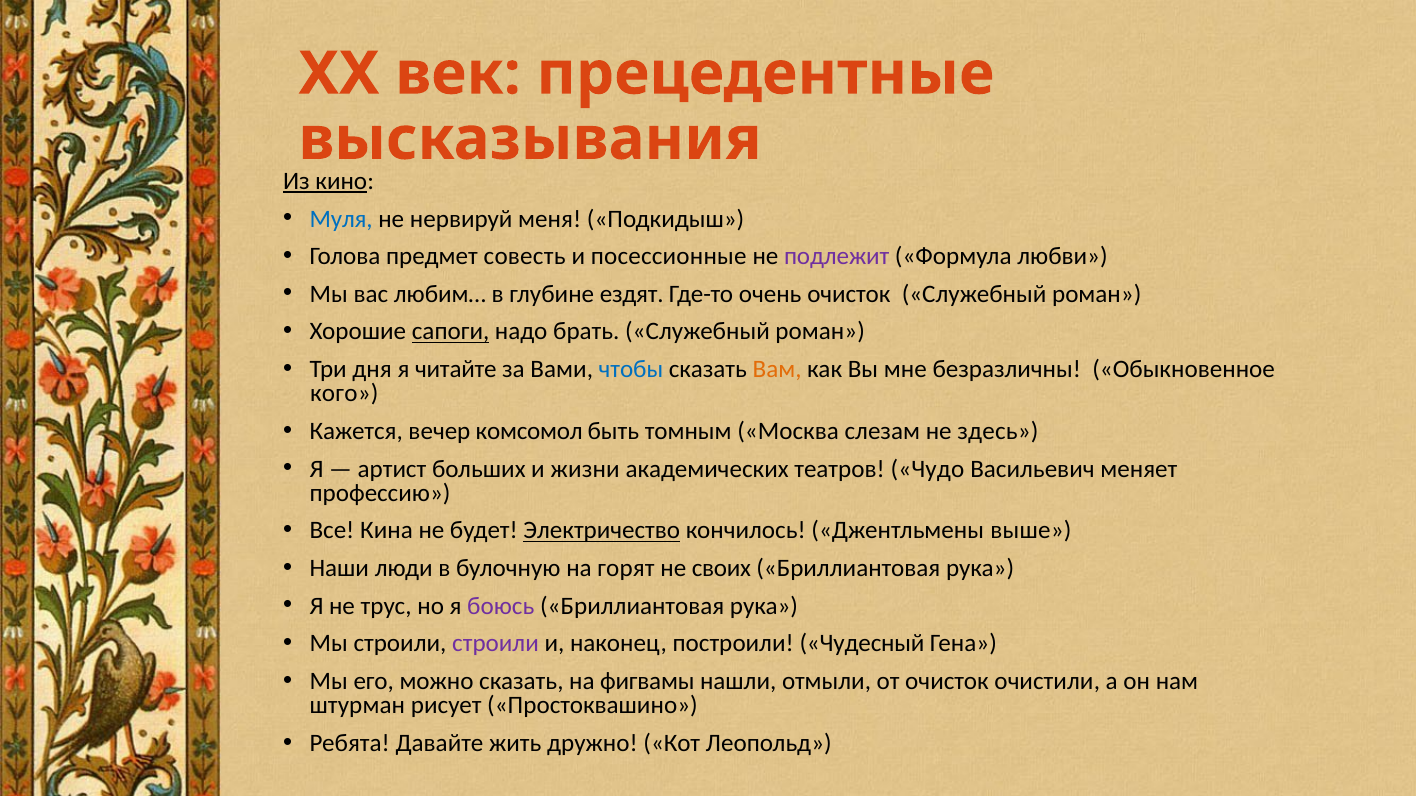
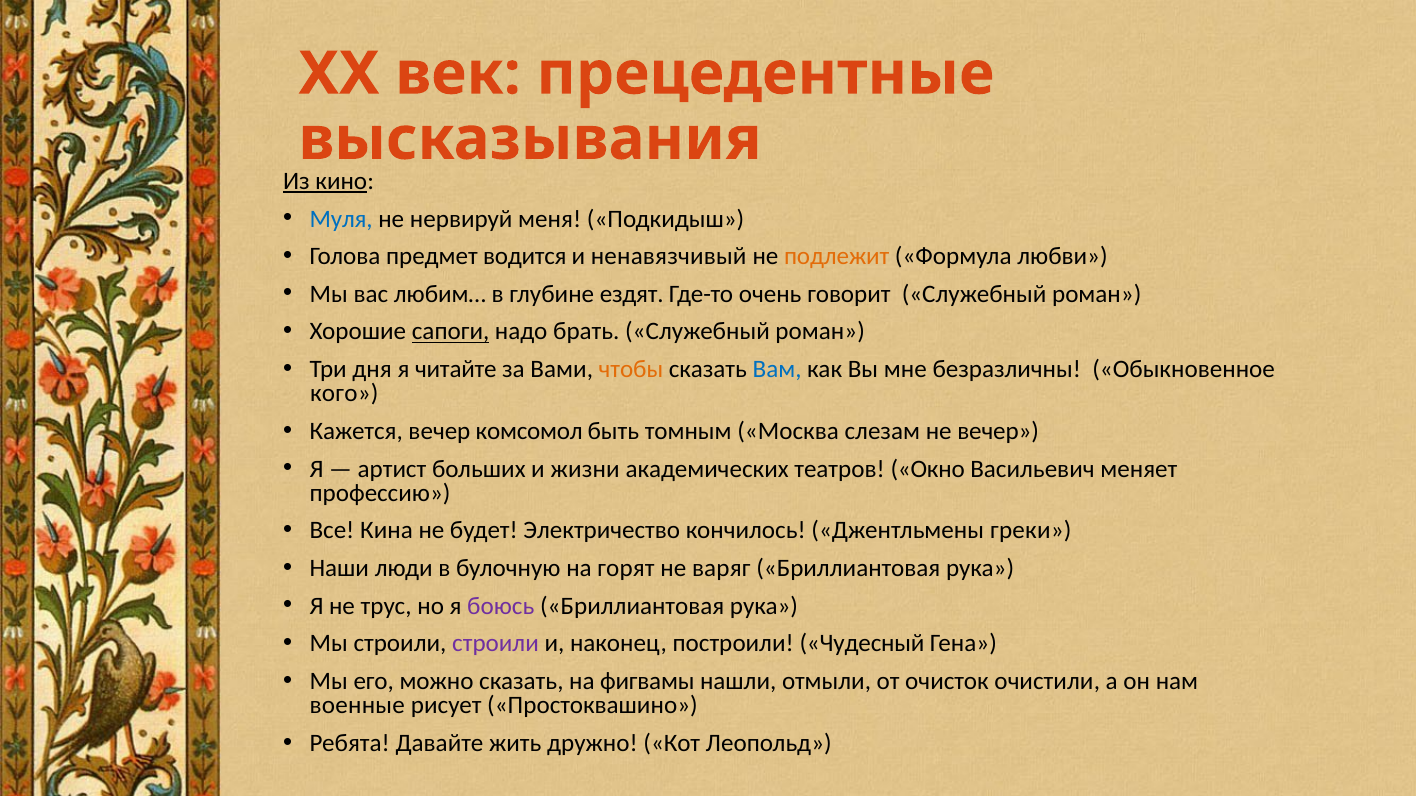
совесть: совесть -> водится (525, 257)
посессионные: посессионные -> ненавязчивый (669, 257)
подлежит colour: purple -> orange (837, 257)
очень очисток: очисток -> говорит (849, 294)
чтобы colour: blue -> orange (631, 369)
Вам colour: orange -> blue (777, 369)
не здесь: здесь -> вечер (998, 431)
Чудо: Чудо -> Окно (928, 469)
Электричество underline: present -> none (602, 531)
выше: выше -> греки (1031, 531)
своих: своих -> варяг (721, 569)
штурман: штурман -> военные (357, 706)
